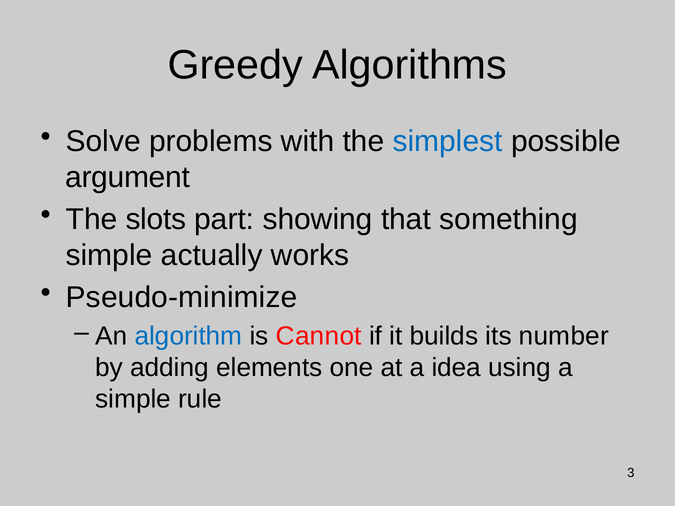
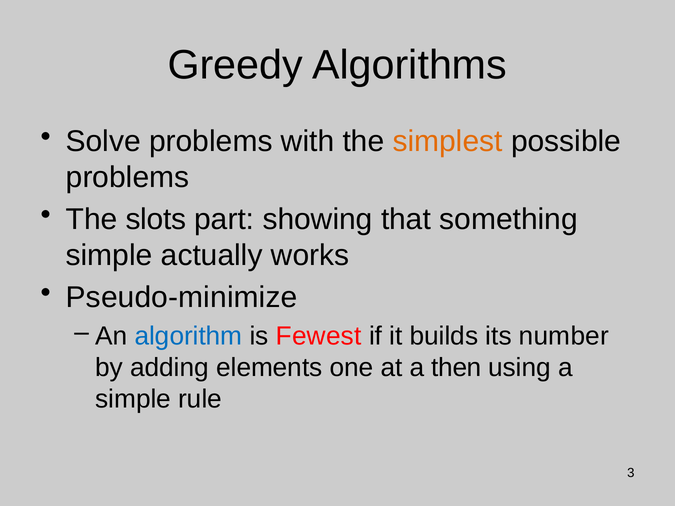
simplest colour: blue -> orange (448, 142)
argument: argument -> problems (127, 178)
Cannot: Cannot -> Fewest (319, 336)
idea: idea -> then (456, 368)
